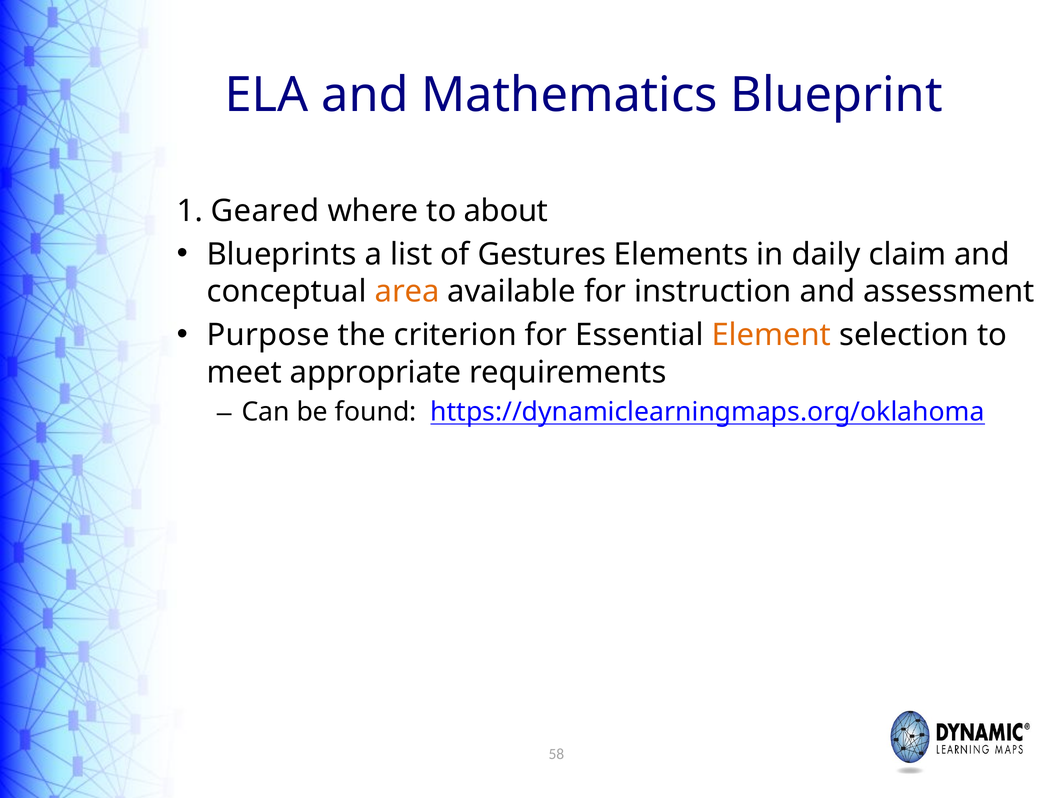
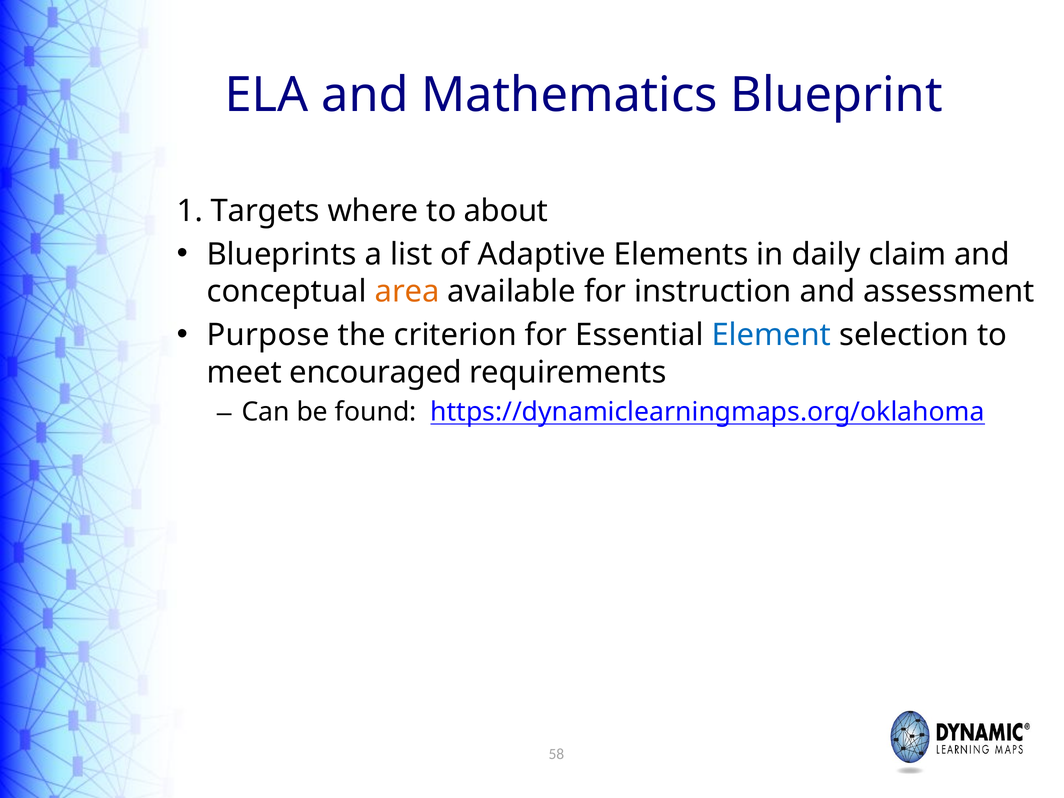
Geared: Geared -> Targets (265, 211)
Gestures: Gestures -> Adaptive (542, 254)
Element colour: orange -> blue (771, 335)
appropriate: appropriate -> encouraged (376, 372)
